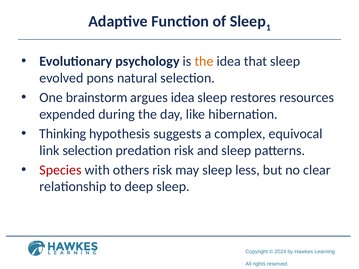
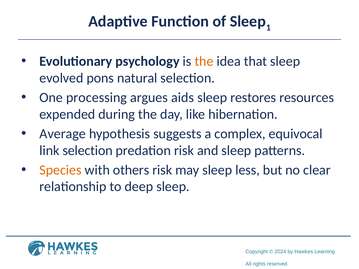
brainstorm: brainstorm -> processing (97, 98)
argues idea: idea -> aids (183, 98)
Thinking: Thinking -> Average (63, 134)
Species colour: red -> orange (60, 170)
